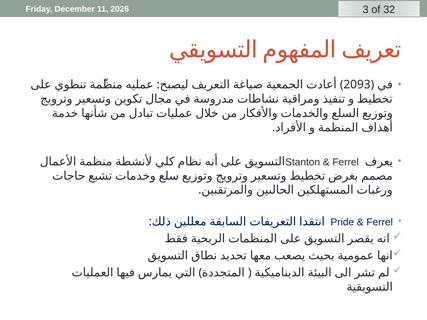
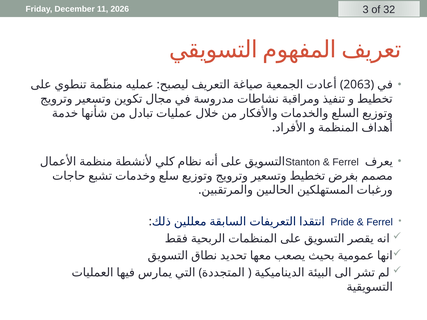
2093: 2093 -> 2063 (357, 85)
